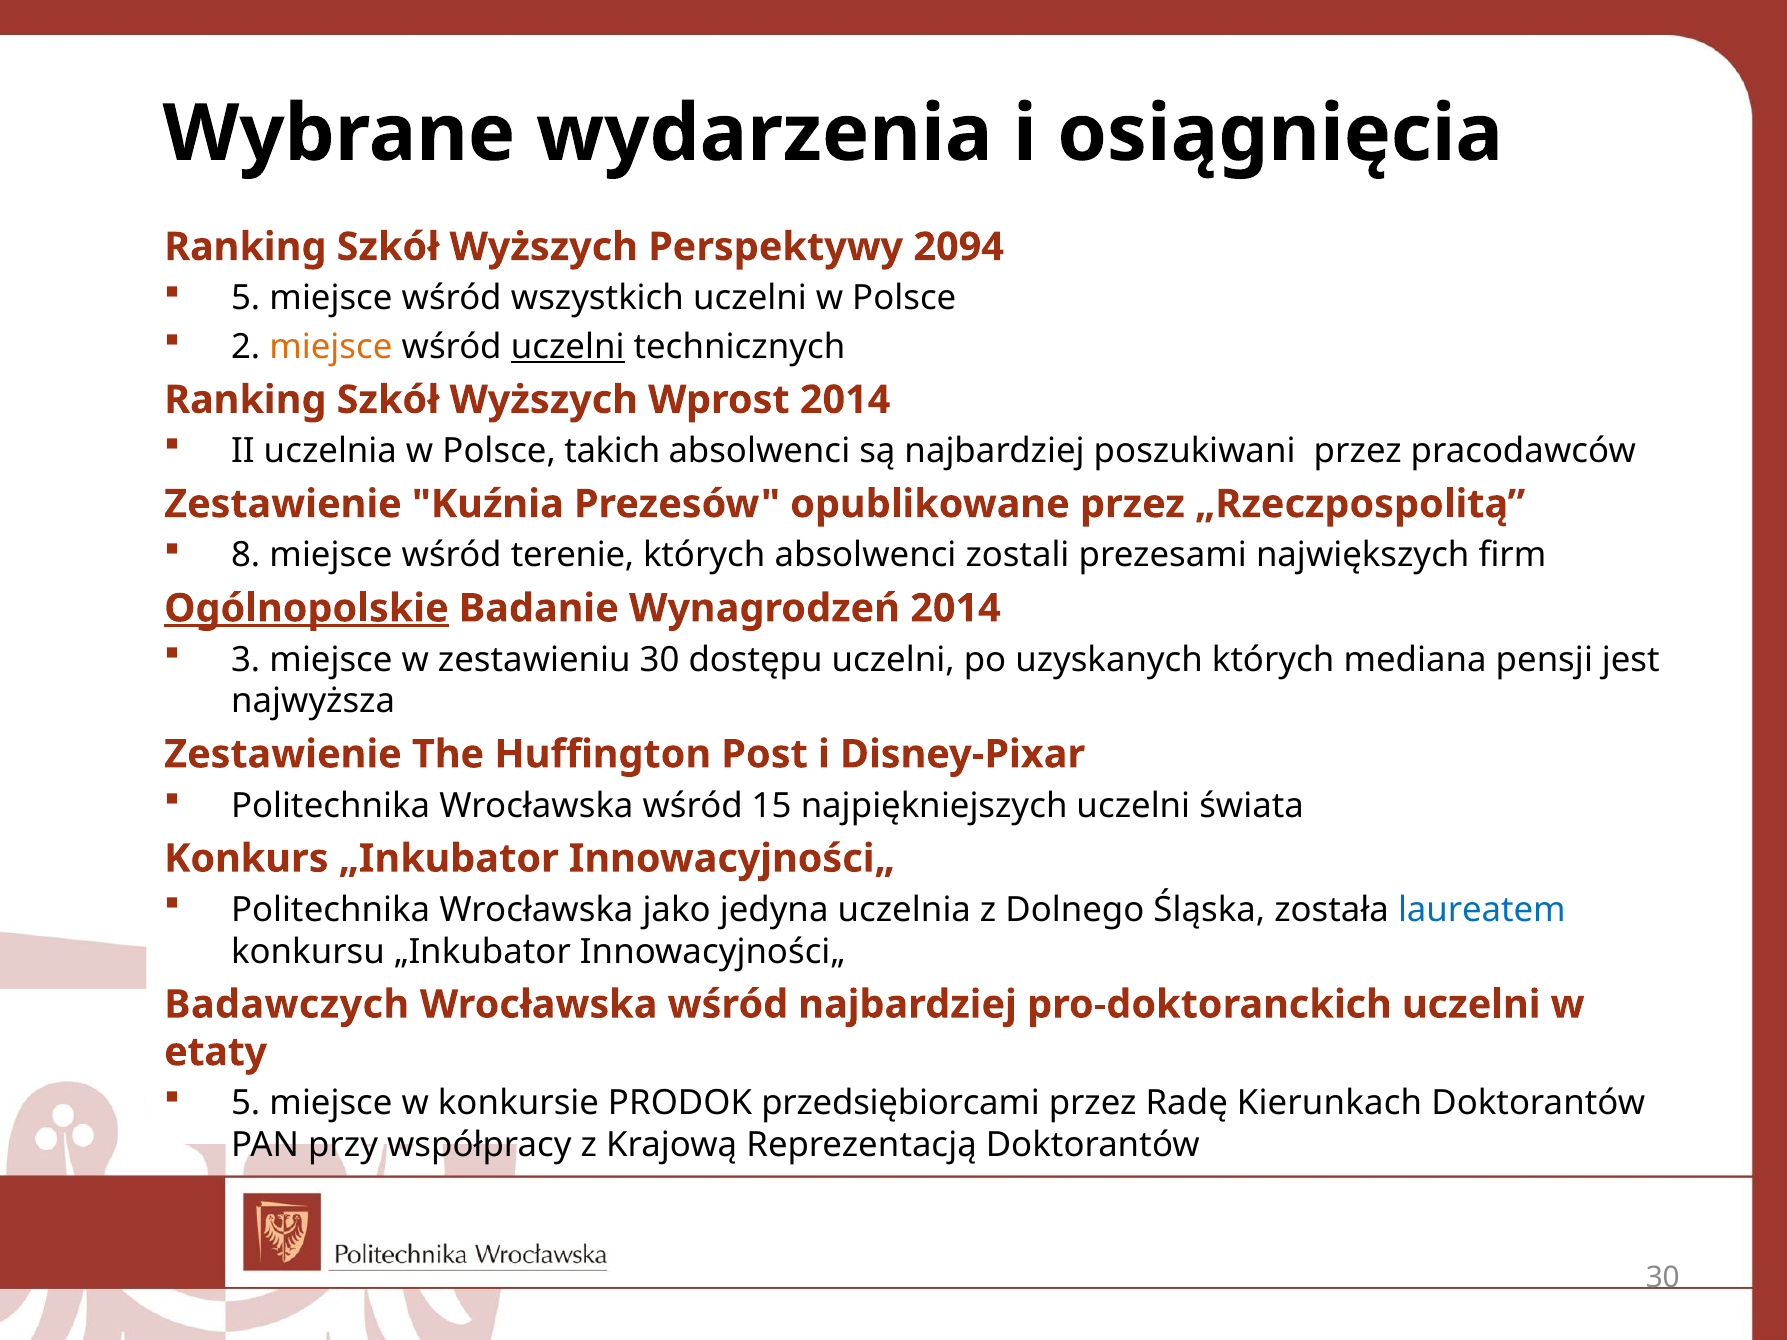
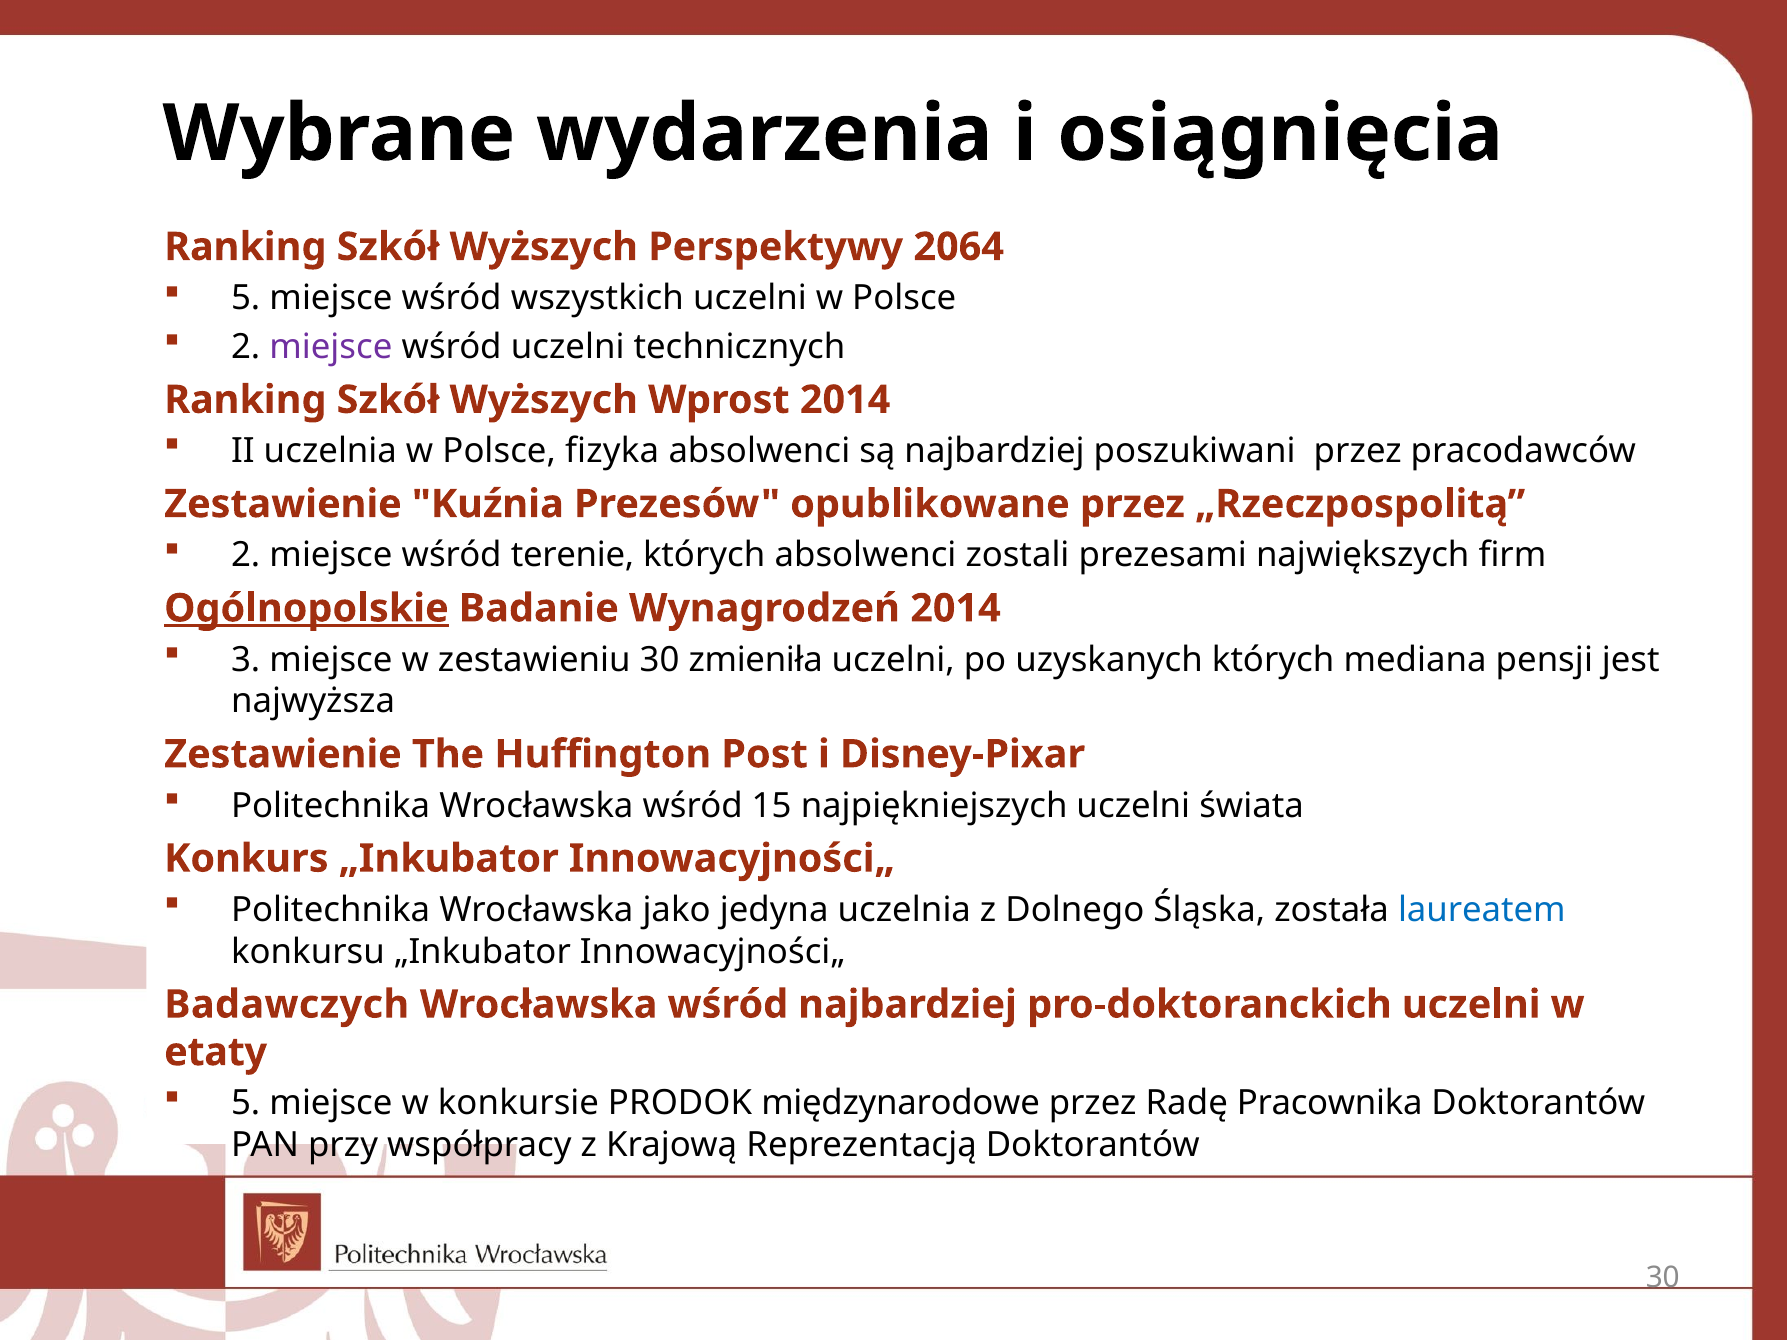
2094: 2094 -> 2064 (959, 247)
miejsce colour: orange -> purple (331, 347)
uczelni underline: present -> none (568, 347)
takich: takich -> fizyka (612, 451)
8: 8 -> 2 (246, 556)
dostępu: dostępu -> zmieniła (756, 660)
przedsiębiorcami: przedsiębiorcami -> międzynarodowe (901, 1104)
Kierunkach: Kierunkach -> Pracownika (1330, 1104)
